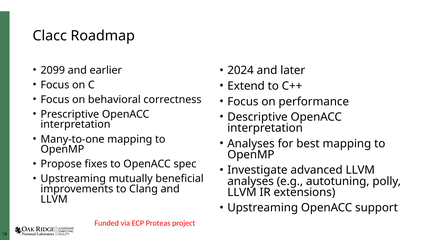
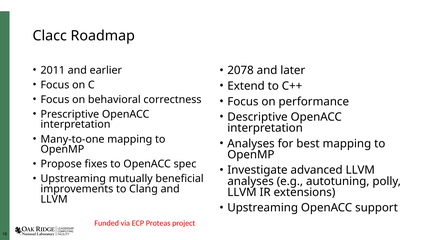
2099: 2099 -> 2011 (53, 70)
2024: 2024 -> 2078 (241, 71)
